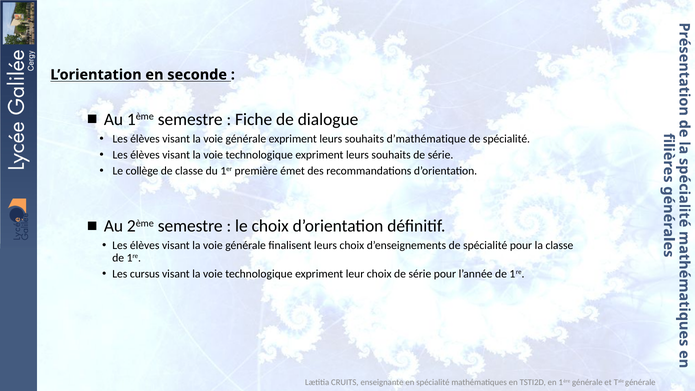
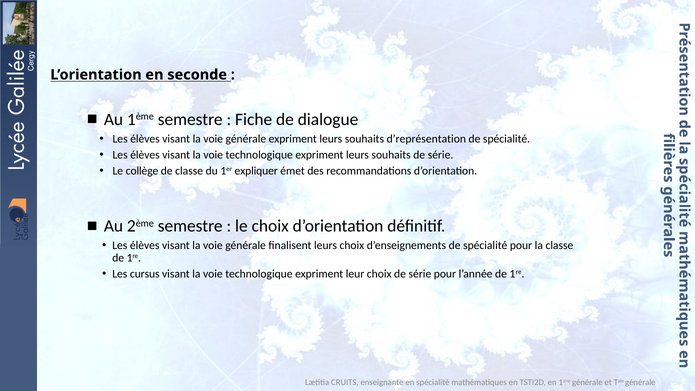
d’mathématique: d’mathématique -> d’représentation (426, 139)
première: première -> expliquer (256, 171)
